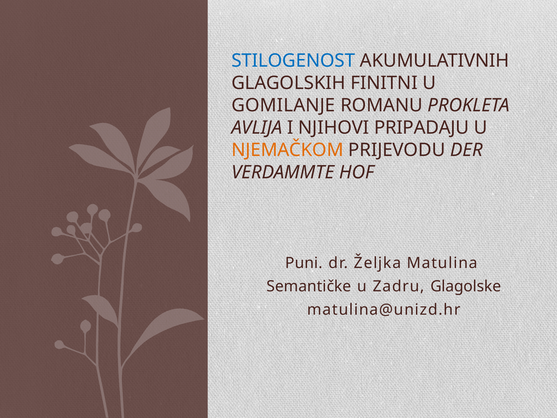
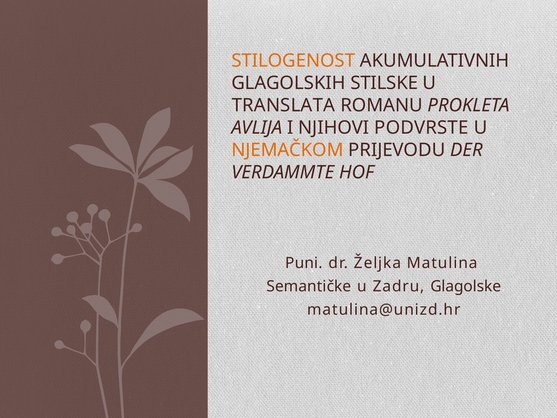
STILOGENOST colour: blue -> orange (293, 61)
FINITNI: FINITNI -> STILSKE (384, 83)
GOMILANJE: GOMILANJE -> TRANSLATA (283, 105)
PRIPADAJU: PRIPADAJU -> PODVRSTE (421, 128)
